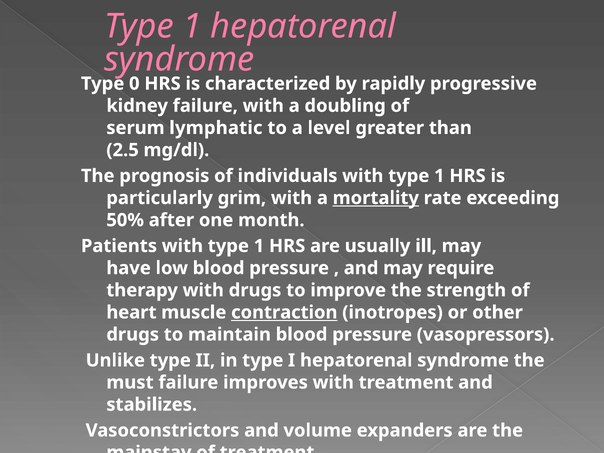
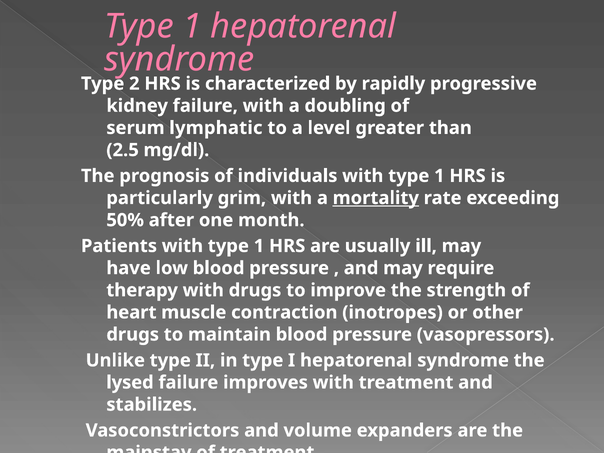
0: 0 -> 2 (134, 84)
contraction underline: present -> none (284, 312)
must: must -> lysed (130, 382)
